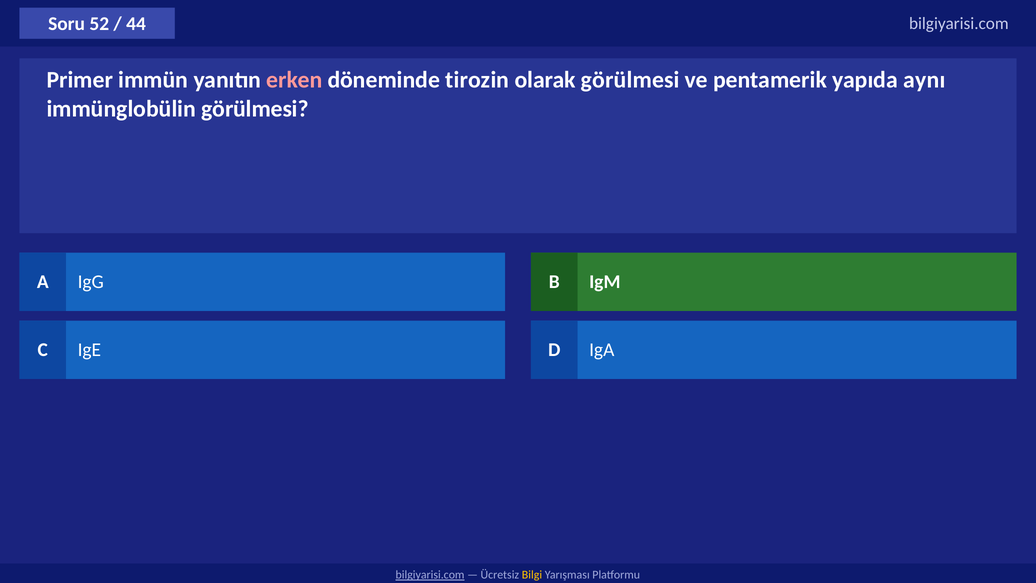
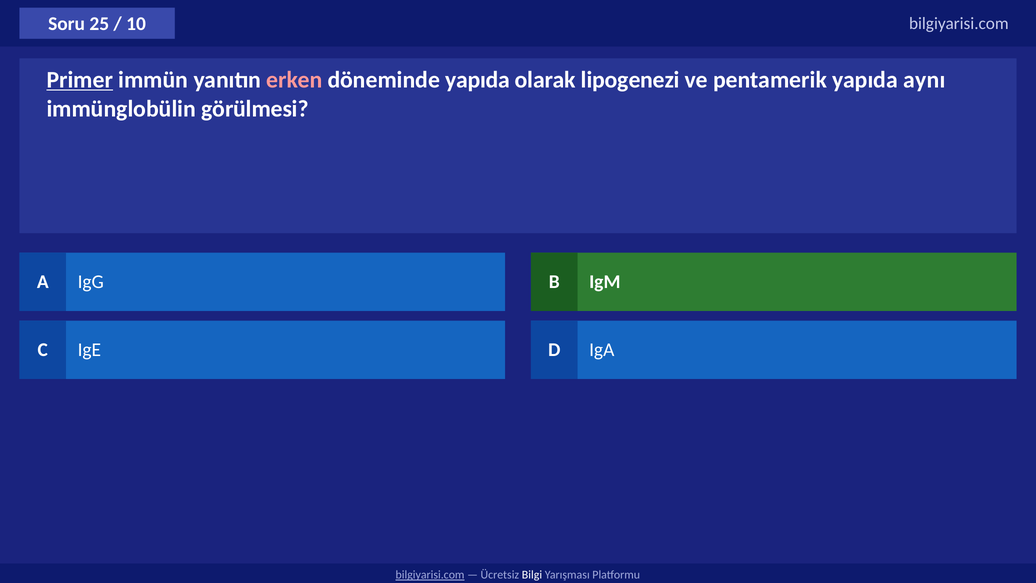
52: 52 -> 25 (99, 24)
44: 44 -> 10 (136, 24)
Primer underline: none -> present (80, 80)
döneminde tirozin: tirozin -> yapıda (477, 80)
olarak görülmesi: görülmesi -> lipogenezi (630, 80)
Bilgi colour: yellow -> white (532, 575)
